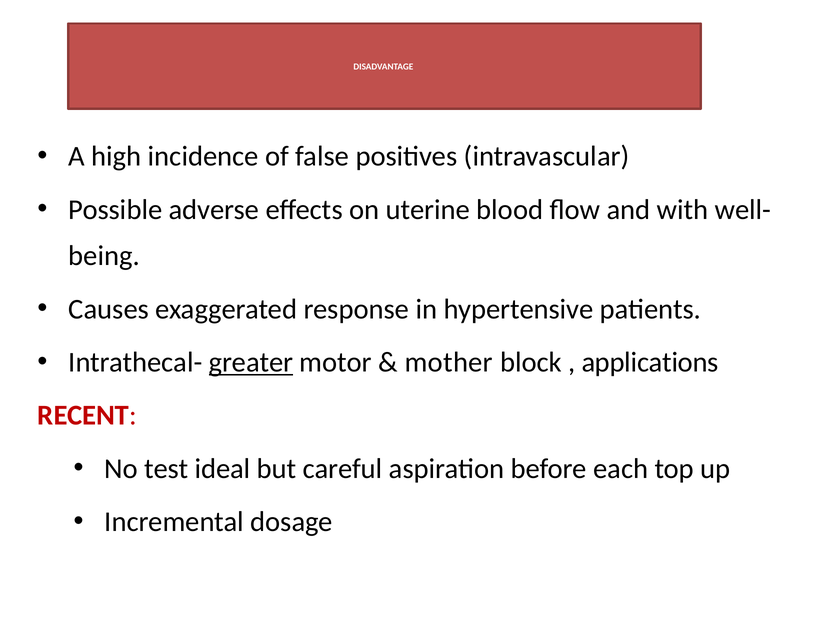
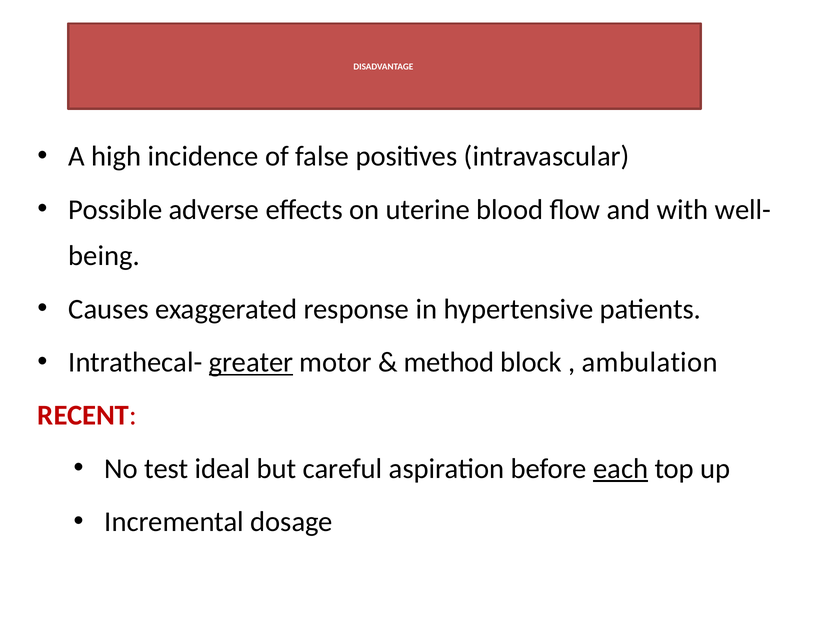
mother: mother -> method (449, 362)
applications: applications -> ambulation (650, 362)
each underline: none -> present (621, 469)
